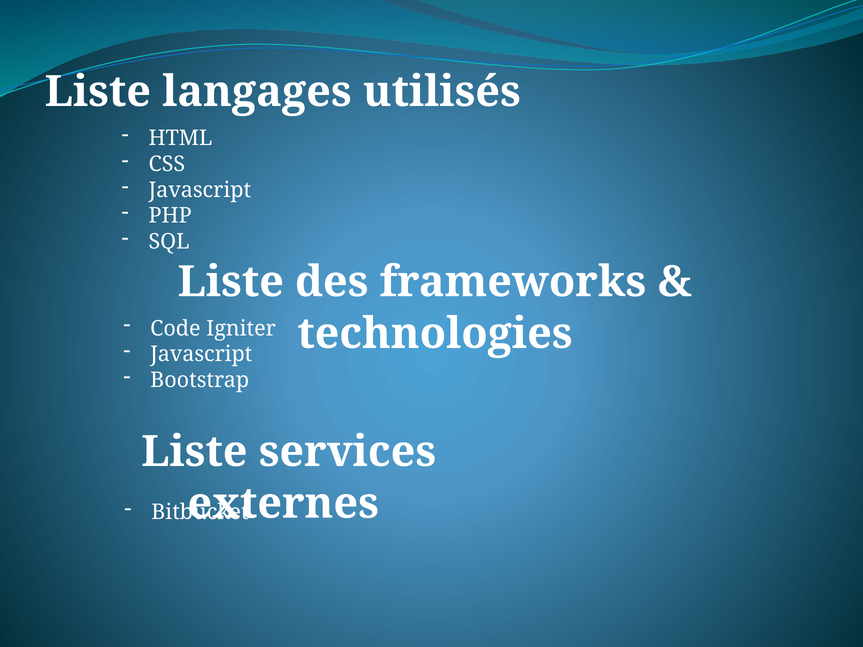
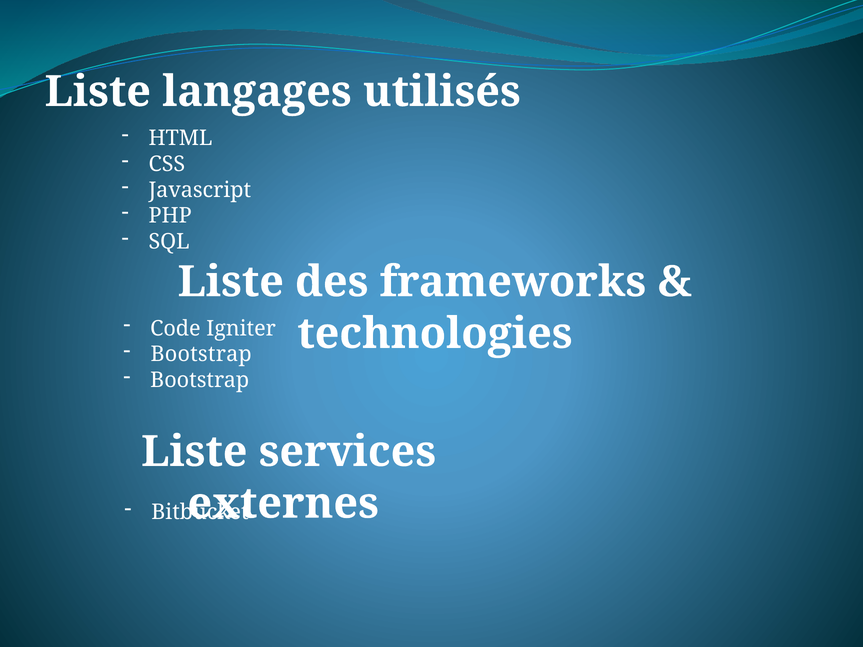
Javascript: Javascript -> Bootstrap (201, 354)
